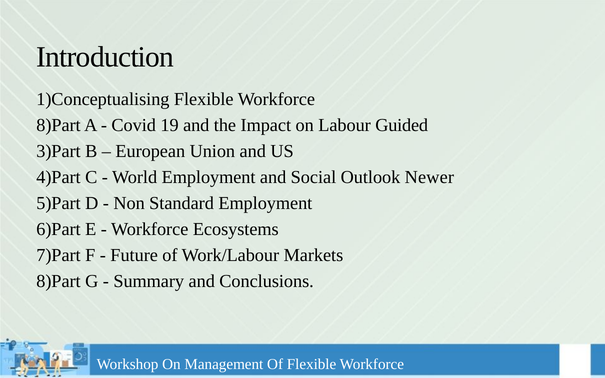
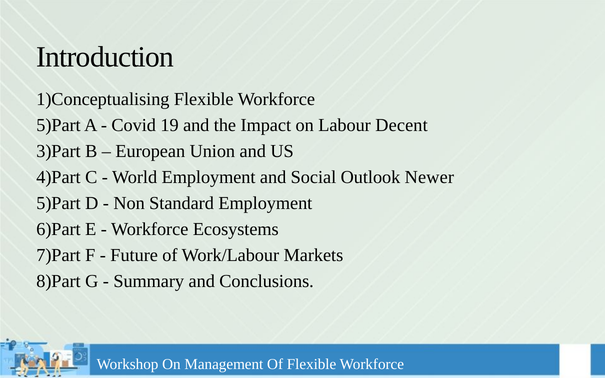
8)Part: 8)Part -> 5)Part (58, 125)
Guided: Guided -> Decent (402, 125)
